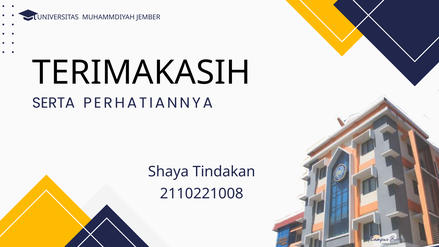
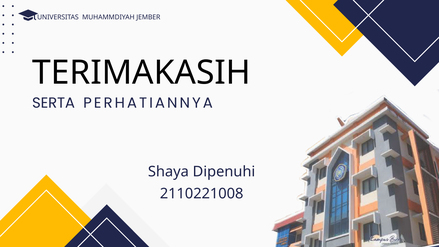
Tindakan: Tindakan -> Dipenuhi (224, 171)
